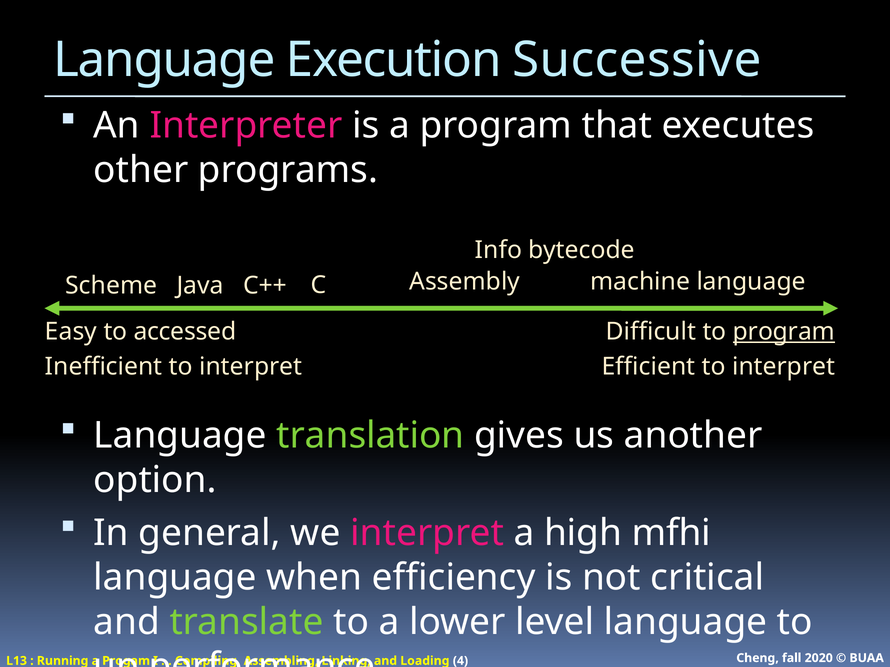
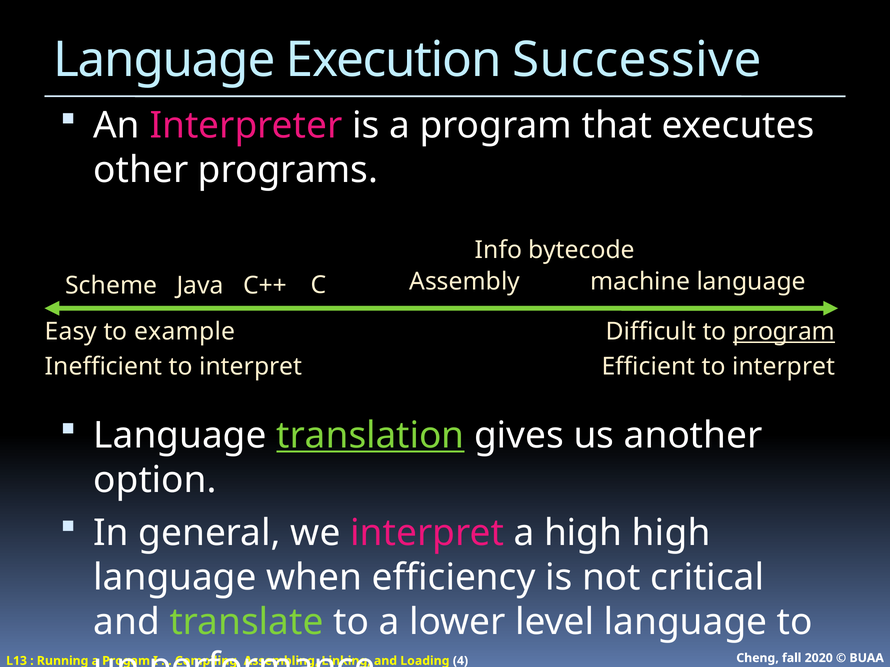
accessed: accessed -> example (185, 332)
translation underline: none -> present (370, 436)
high mfhi: mfhi -> high (671, 534)
